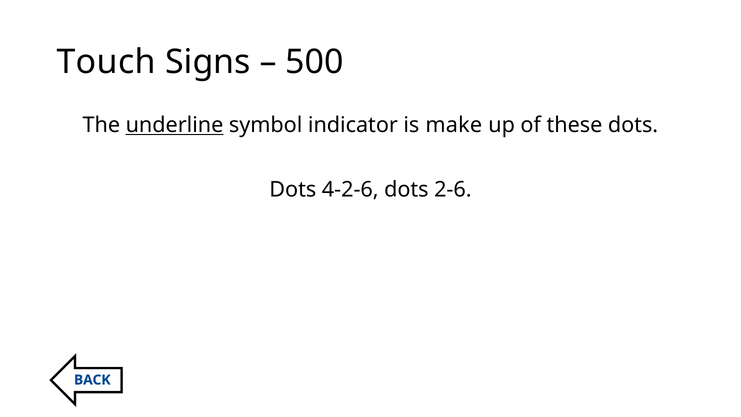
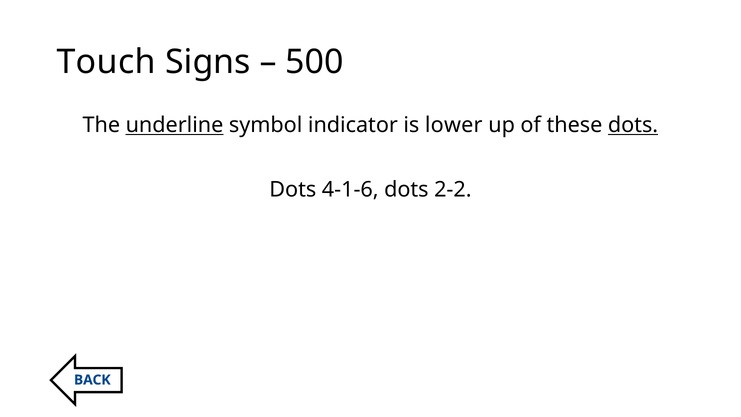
make: make -> lower (454, 125)
dots underline: none -> present (633, 125)
4-2-6: 4-2-6 -> 4-1-6 (350, 189)
2-6: 2-6 -> 2-2 (453, 189)
